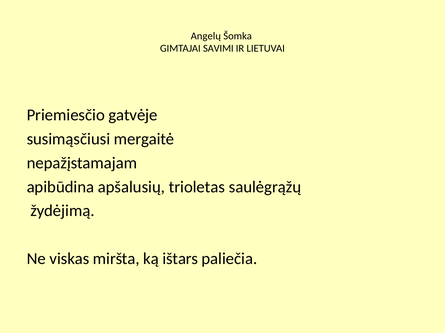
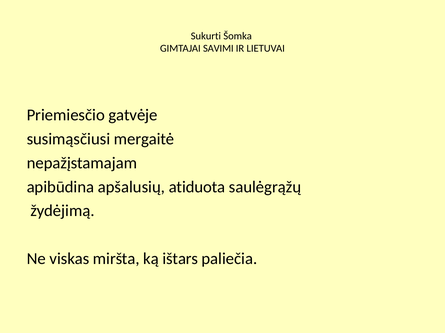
Angelų: Angelų -> Sukurti (206, 36)
trioletas: trioletas -> atiduota (197, 187)
